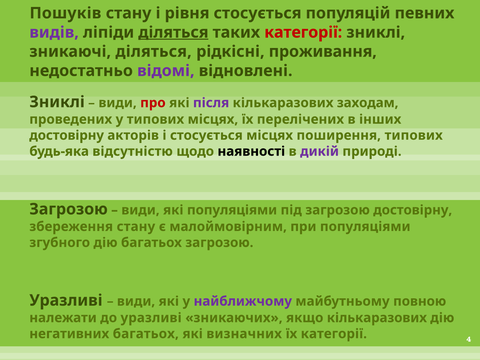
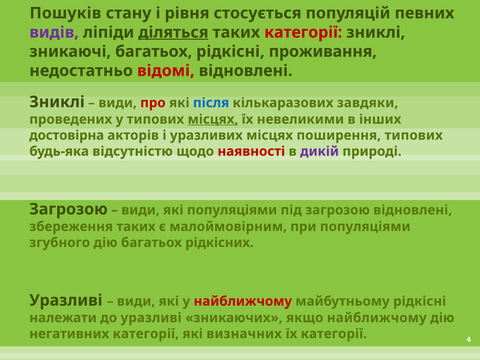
зникаючі діляться: діляться -> багатьох (154, 52)
відомі colour: purple -> red (166, 71)
після colour: purple -> blue (211, 103)
заходам: заходам -> завдяки (368, 103)
місцях underline: none -> present (213, 119)
перелічених: перелічених -> невеликими (300, 119)
достовірну: достовірну -> достовірна (67, 135)
і стосується: стосується -> уразливих (206, 135)
наявності colour: black -> red (251, 151)
загрозою достовірну: достовірну -> відновлені (413, 210)
збереження стану: стану -> таких (136, 227)
багатьох загрозою: загрозою -> рідкісних (219, 243)
найближчому colour: purple -> red (243, 301)
майбутньому повною: повною -> рідкісні (420, 301)
якщо кількаразових: кількаразових -> найближчому (377, 318)
негативних багатьох: багатьох -> категорії (146, 334)
